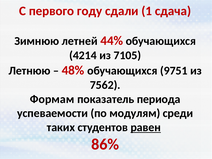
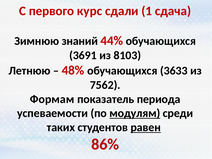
году: году -> курс (90, 11)
летней: летней -> знаний (80, 41)
4214: 4214 -> 3691 (83, 55)
7105: 7105 -> 8103 (127, 55)
9751: 9751 -> 3633 (174, 71)
модулям underline: none -> present (135, 113)
